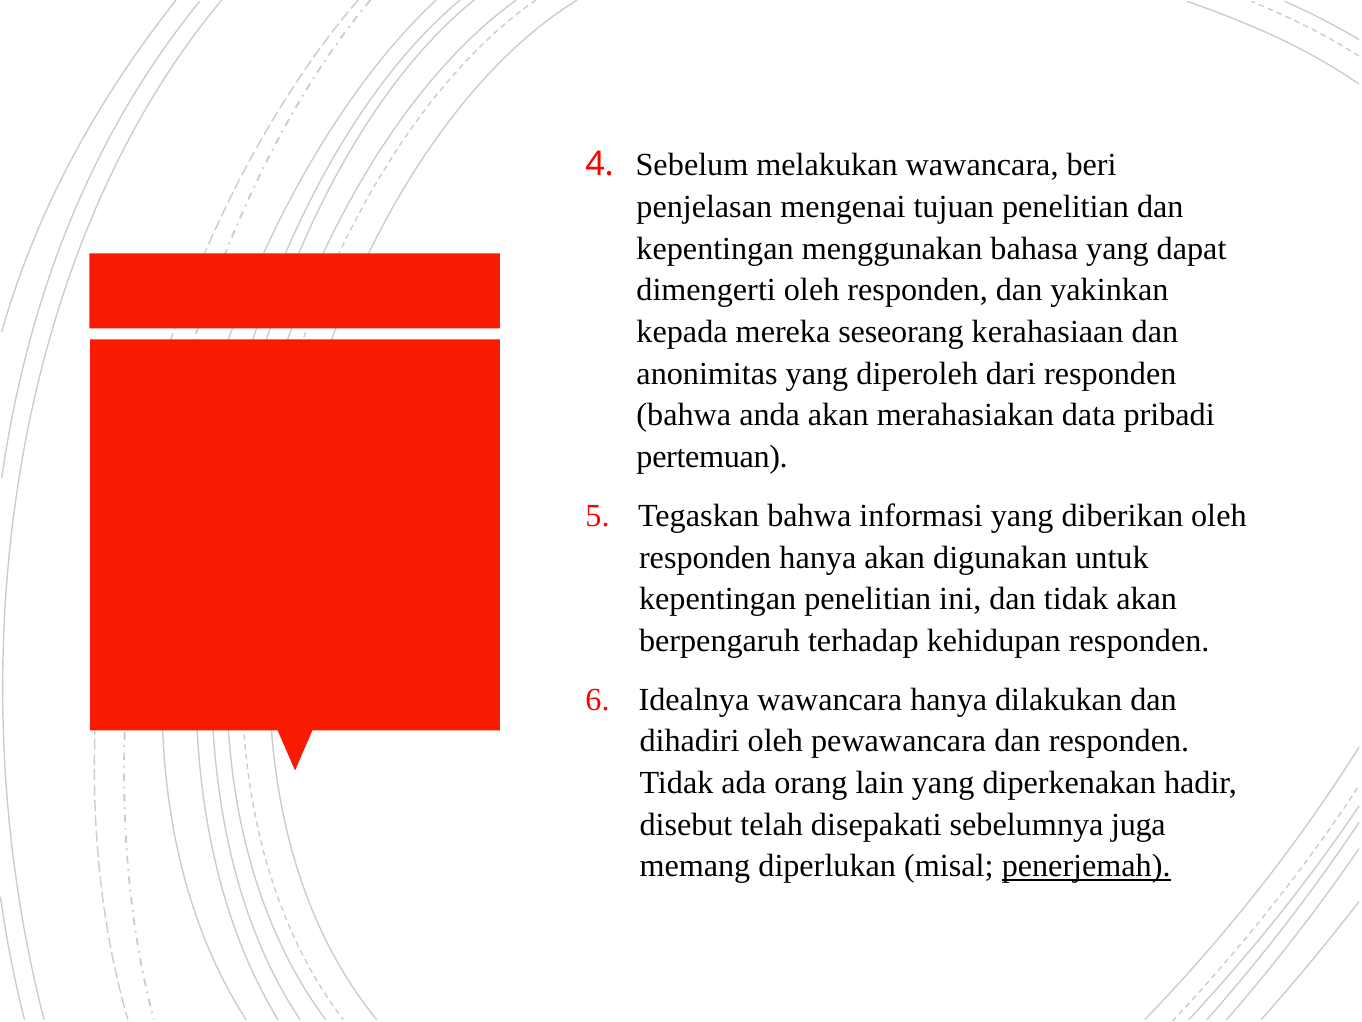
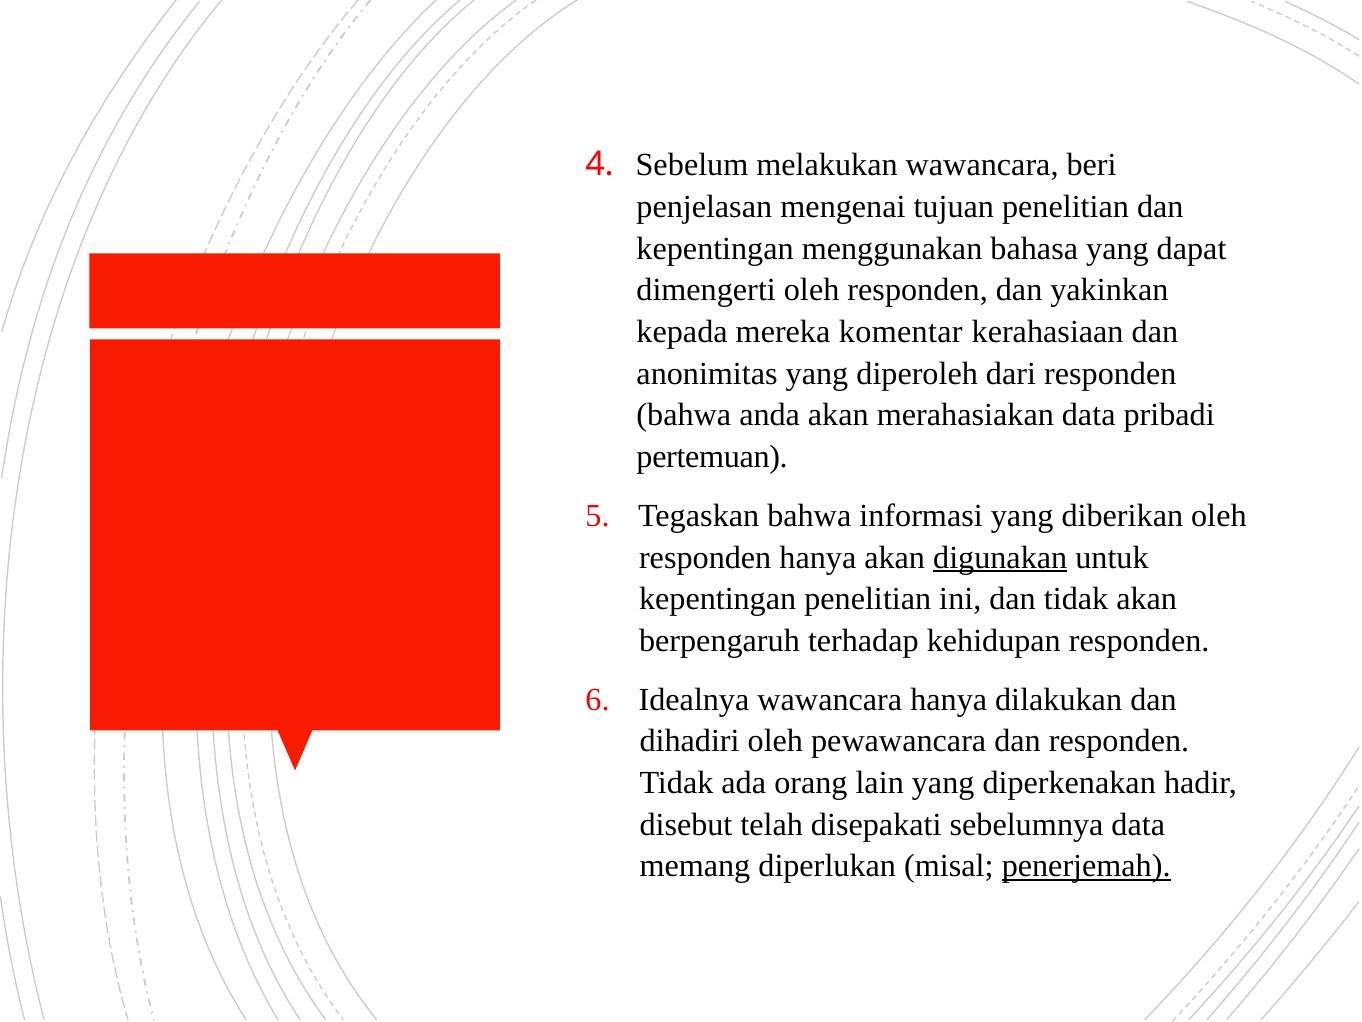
seseorang: seseorang -> komentar (901, 332)
digunakan underline: none -> present (1000, 557)
sebelumnya juga: juga -> data (1138, 824)
